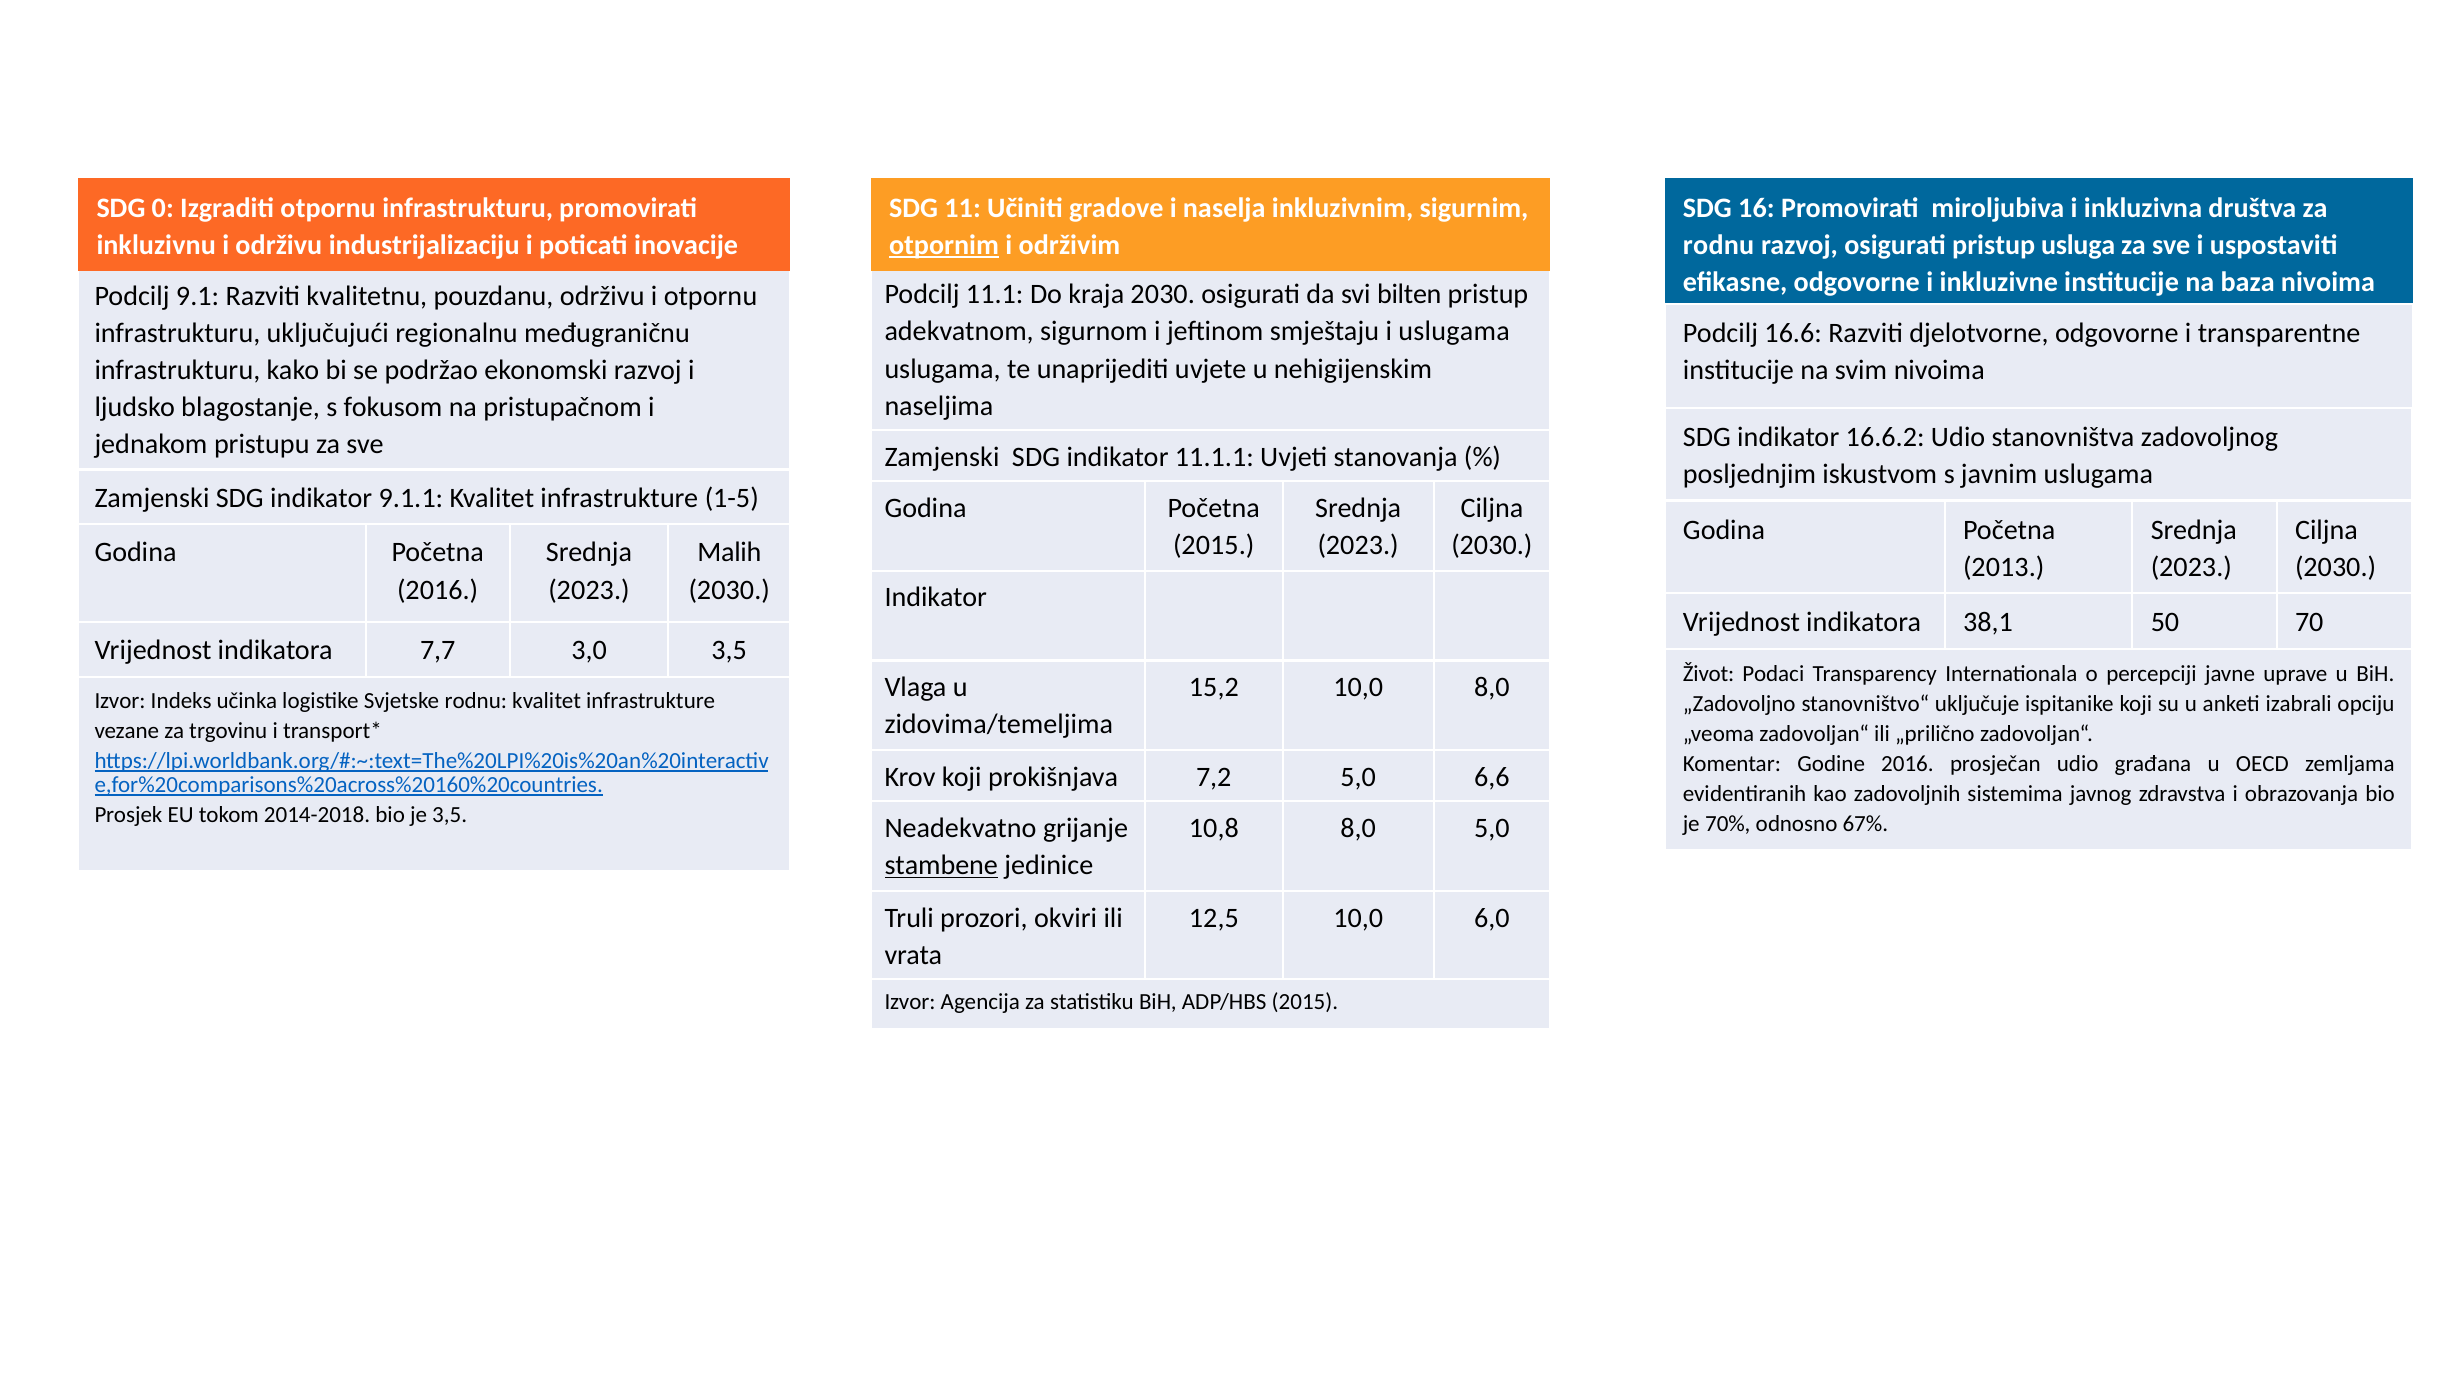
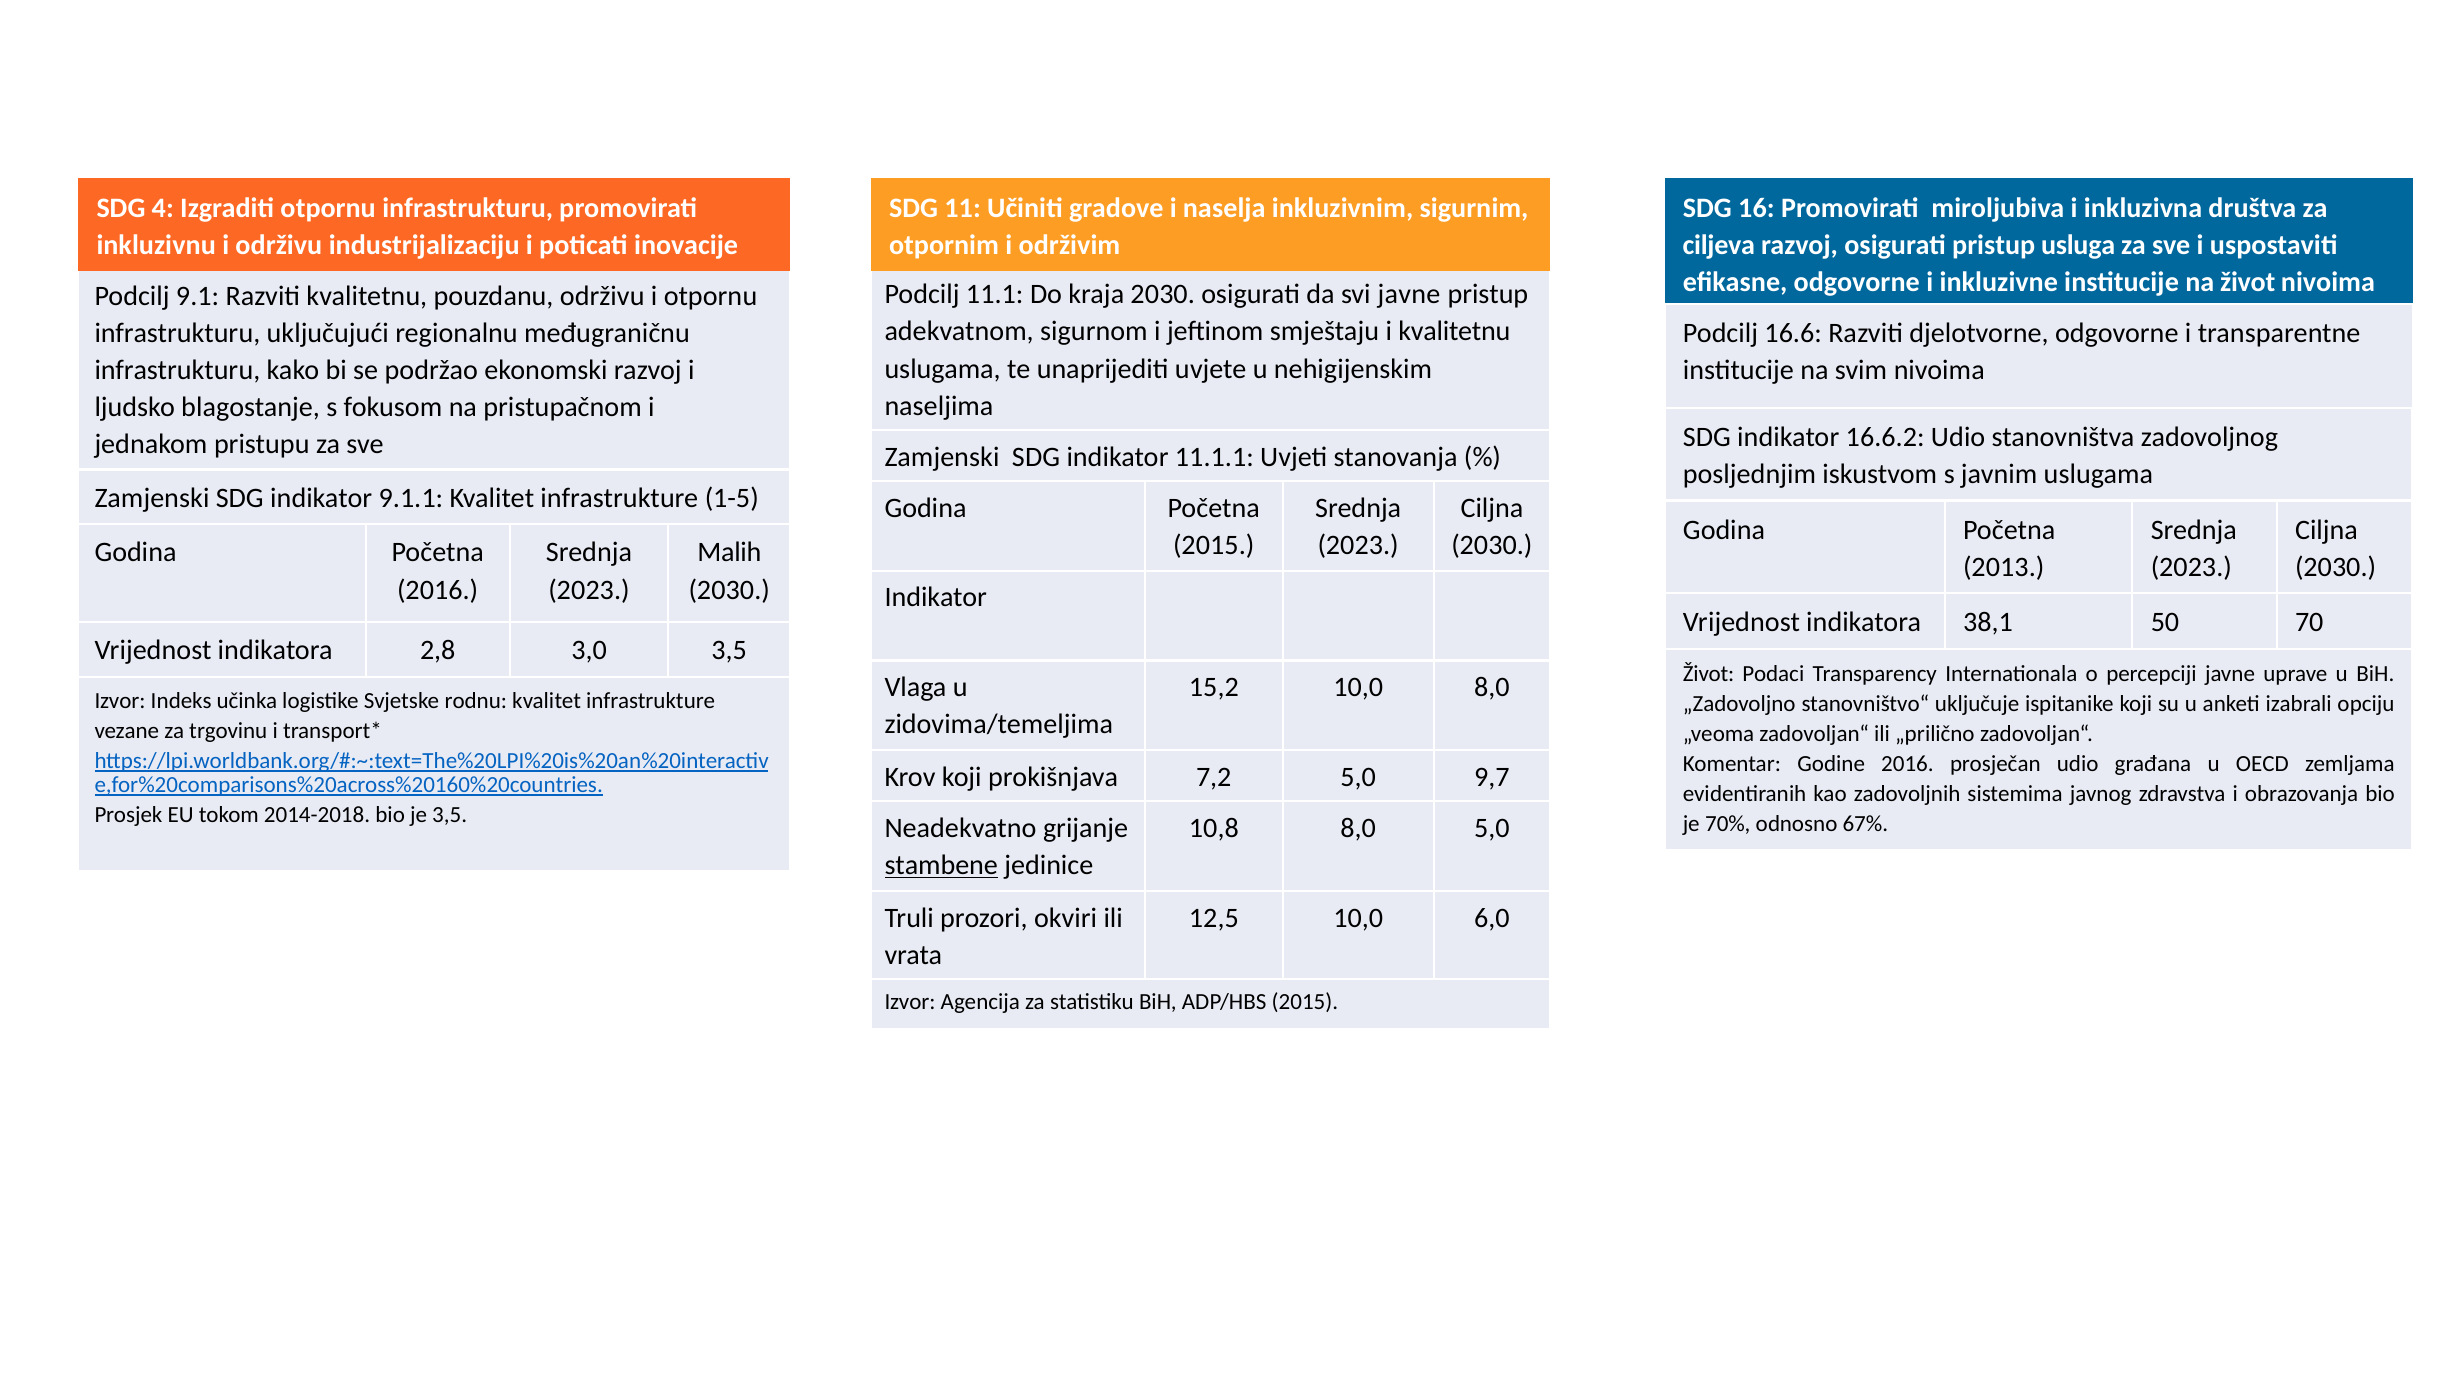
0: 0 -> 4 (163, 208)
otpornim underline: present -> none (944, 245)
rodnu: rodnu -> ciljeva (1719, 245)
na baza: baza -> život (2248, 282)
svi bilten: bilten -> javne (1409, 295)
i uslugama: uslugama -> kvalitetnu (1454, 332)
7,7: 7,7 -> 2,8 (438, 650)
6,6: 6,6 -> 9,7 (1492, 777)
